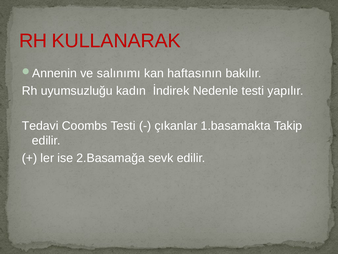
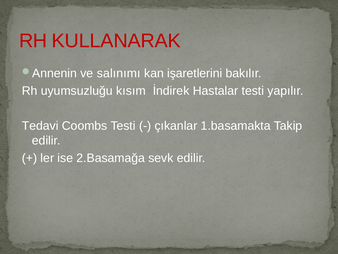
haftasının: haftasının -> işaretlerini (195, 73)
kadın: kadın -> kısım (131, 91)
Nedenle: Nedenle -> Hastalar (216, 91)
